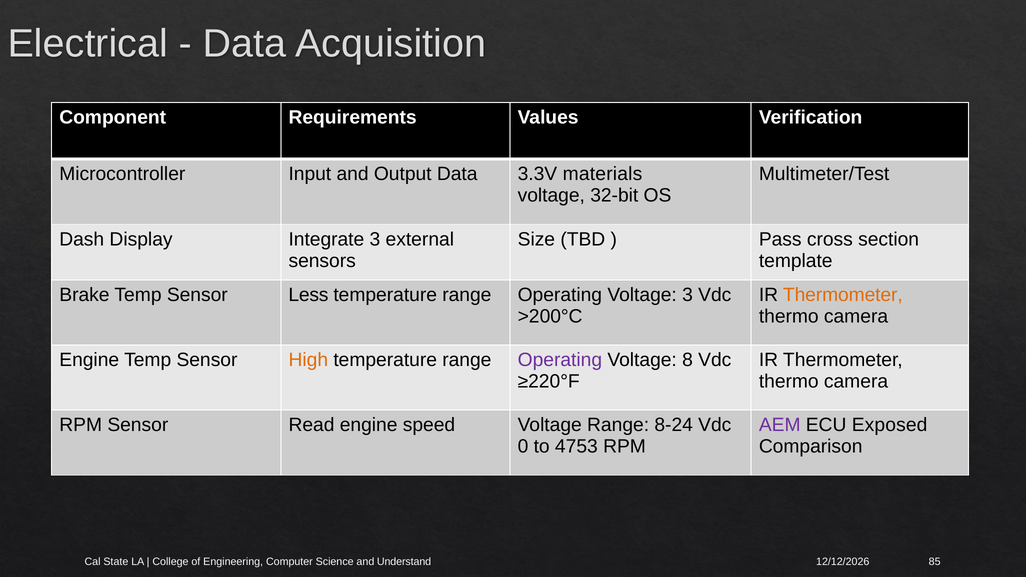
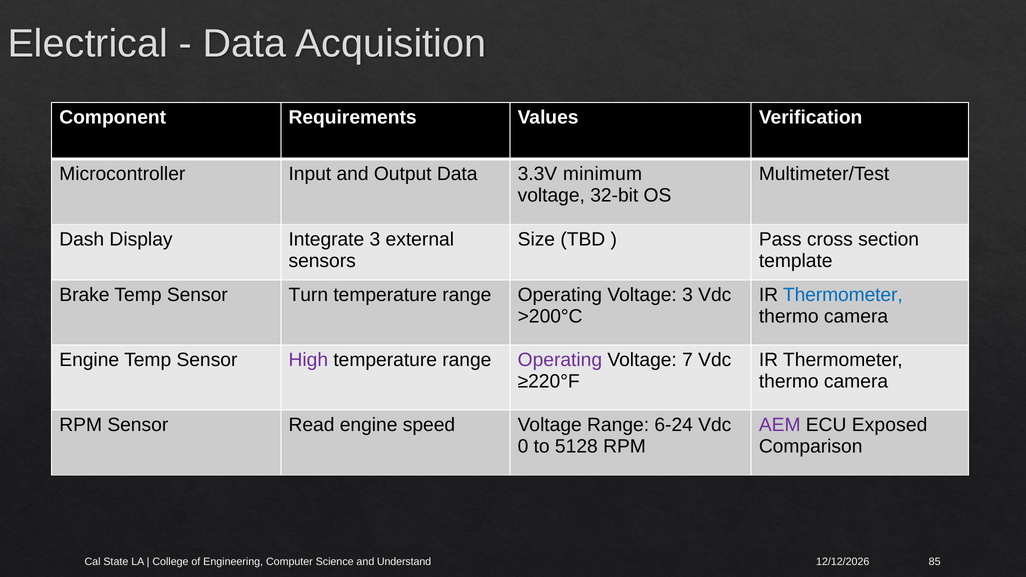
materials: materials -> minimum (603, 174)
Less: Less -> Turn (308, 295)
Thermometer colour: orange -> blue (843, 295)
High colour: orange -> purple (308, 360)
8: 8 -> 7 (688, 360)
8-24: 8-24 -> 6-24 (674, 425)
4753: 4753 -> 5128 (576, 447)
